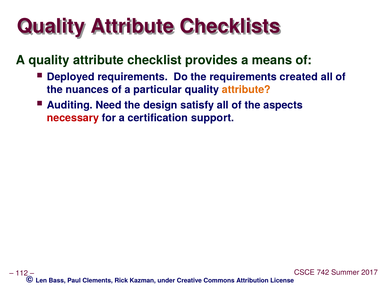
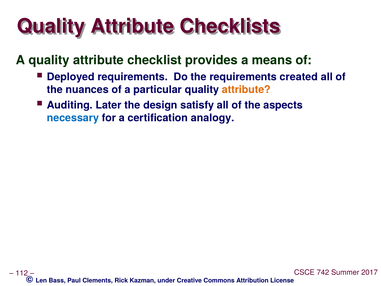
Need: Need -> Later (109, 105)
necessary colour: red -> blue (73, 118)
support: support -> analogy (213, 118)
